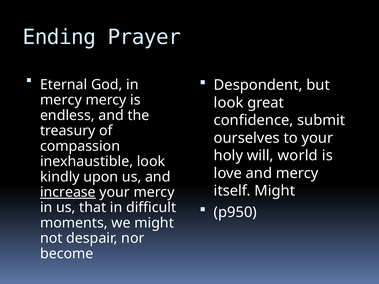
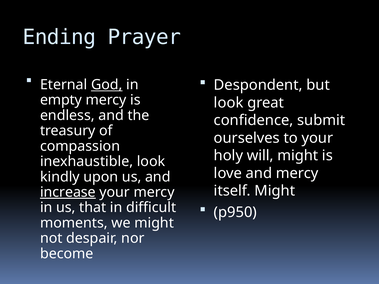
God underline: none -> present (107, 85)
mercy: mercy -> empty (61, 100)
will world: world -> might (298, 156)
